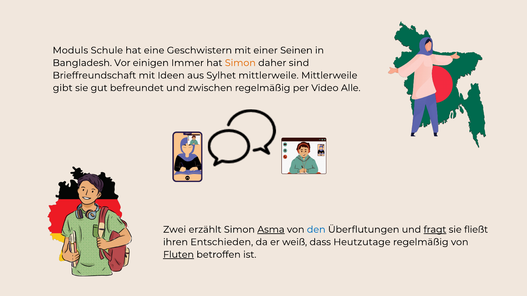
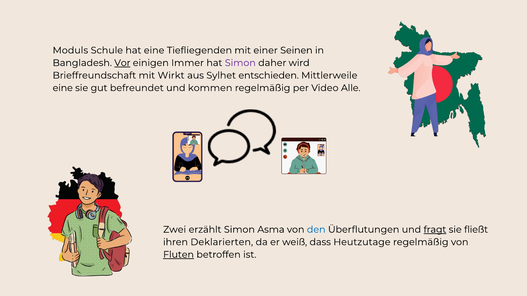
Geschwistern: Geschwistern -> Tiefliegenden (199, 50)
Vor underline: none -> present (122, 63)
Simon colour: orange -> purple (240, 63)
sind: sind -> wird (299, 63)
Ideen: Ideen -> Wirkt (171, 76)
Sylhet mittlerweile: mittlerweile -> entschieden (269, 76)
gibt: gibt -> eine (63, 88)
zwischen: zwischen -> kommen (210, 88)
Asma underline: present -> none (271, 230)
Entschieden: Entschieden -> Deklarierten (222, 242)
